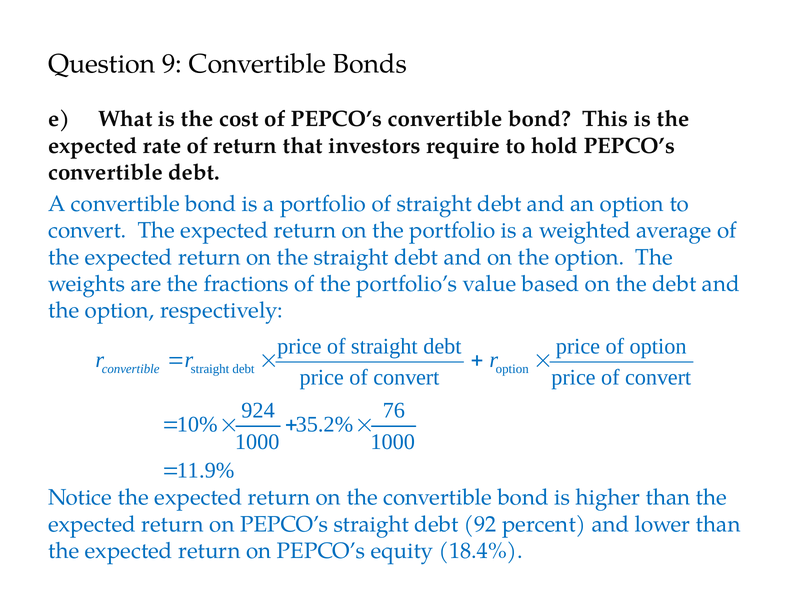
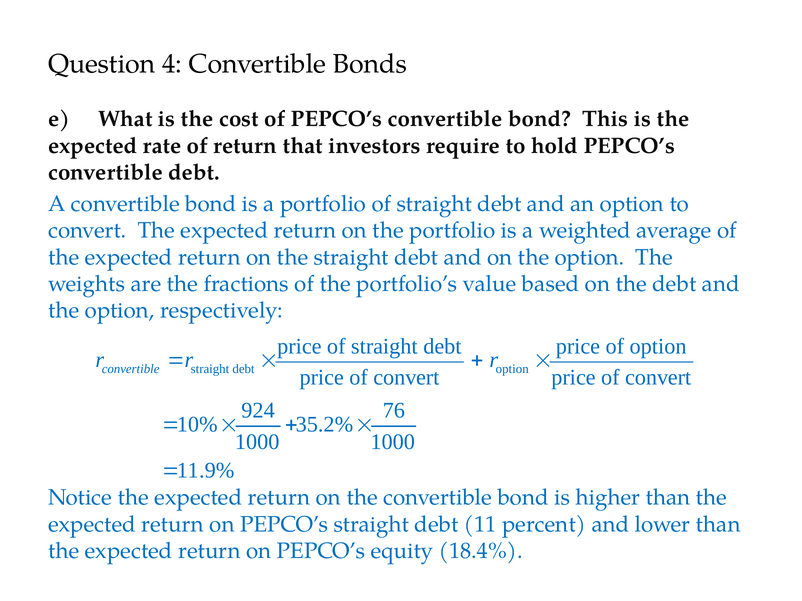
9: 9 -> 4 (172, 64)
92: 92 -> 11 (480, 525)
